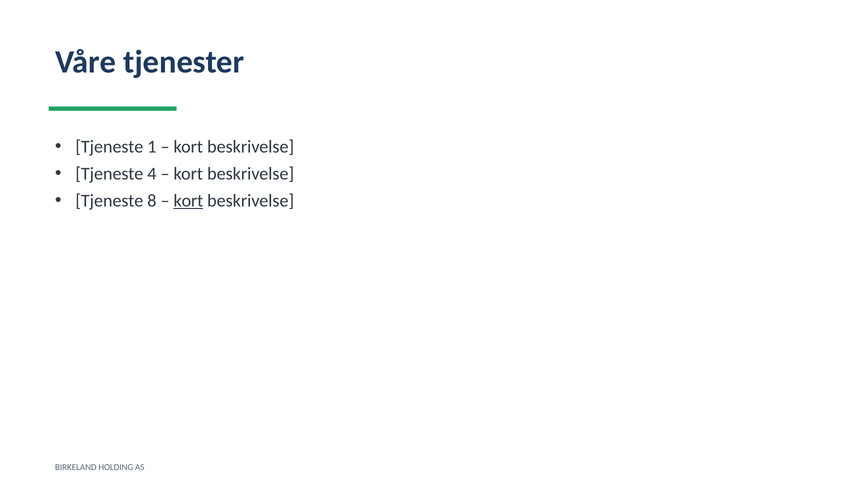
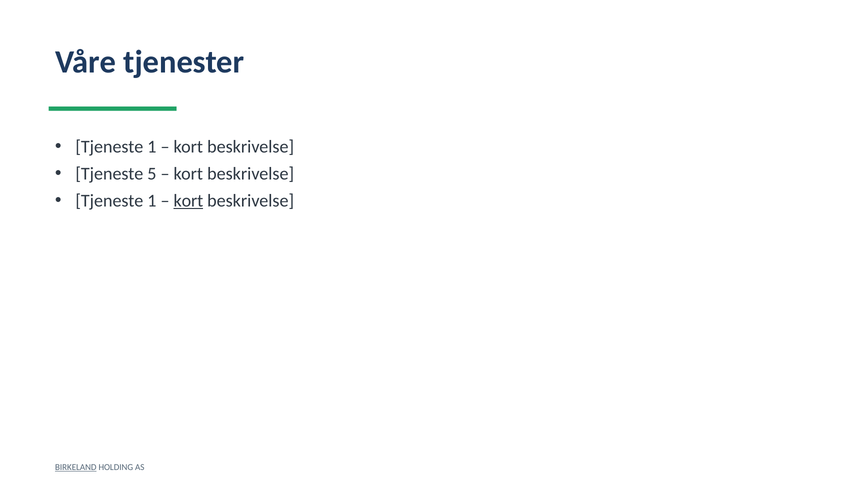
4: 4 -> 5 (152, 174)
8: 8 -> 1 (152, 201)
BIRKELAND underline: none -> present (76, 467)
